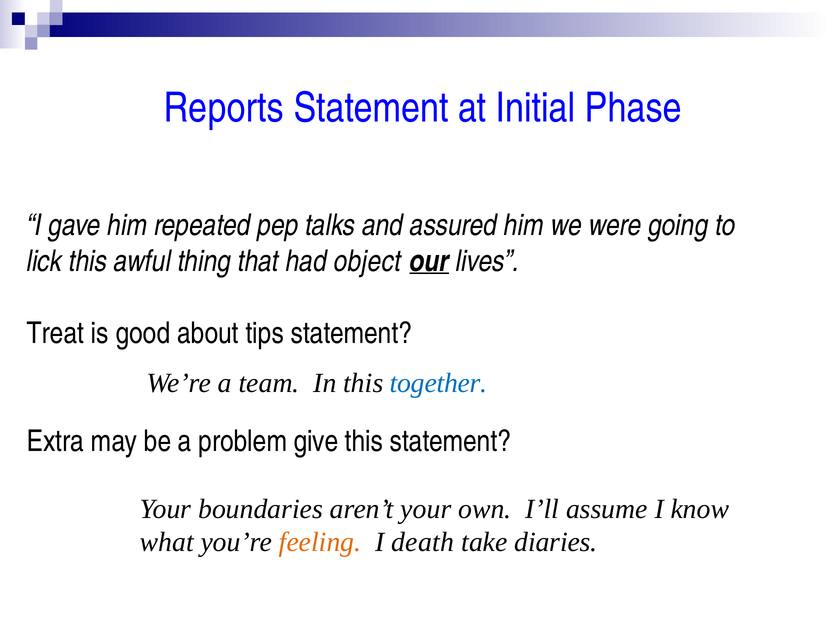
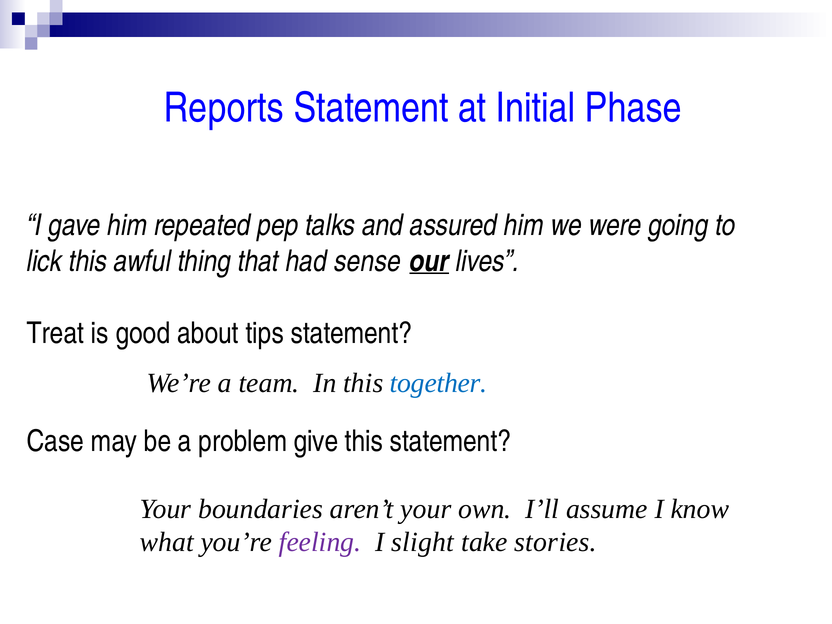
object: object -> sense (368, 261)
Extra: Extra -> Case (55, 441)
feeling colour: orange -> purple (320, 542)
death: death -> slight (423, 542)
diaries: diaries -> stories (556, 542)
